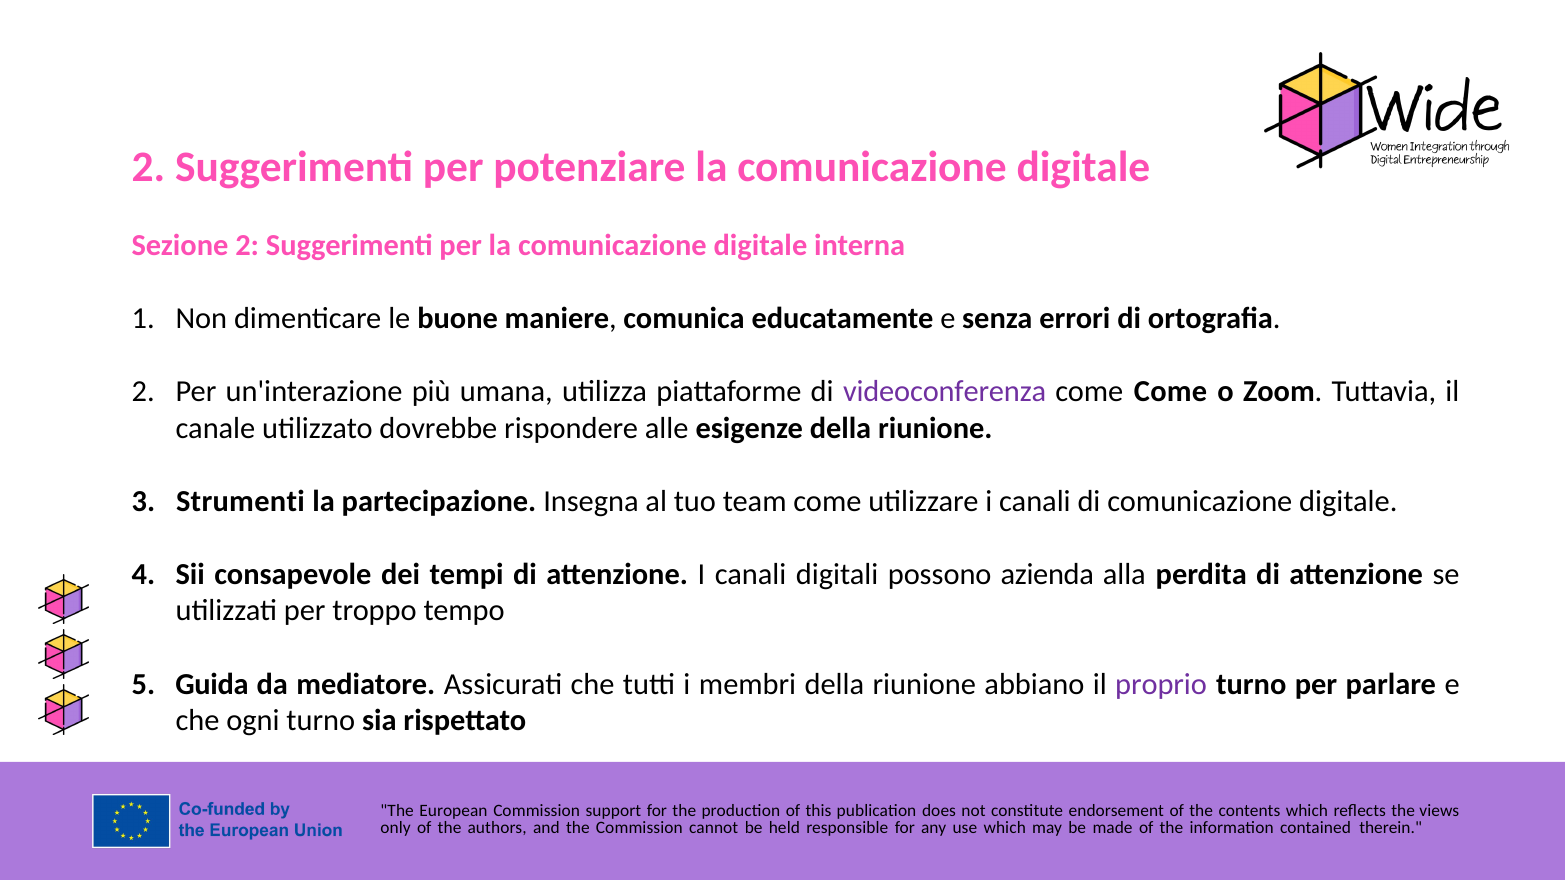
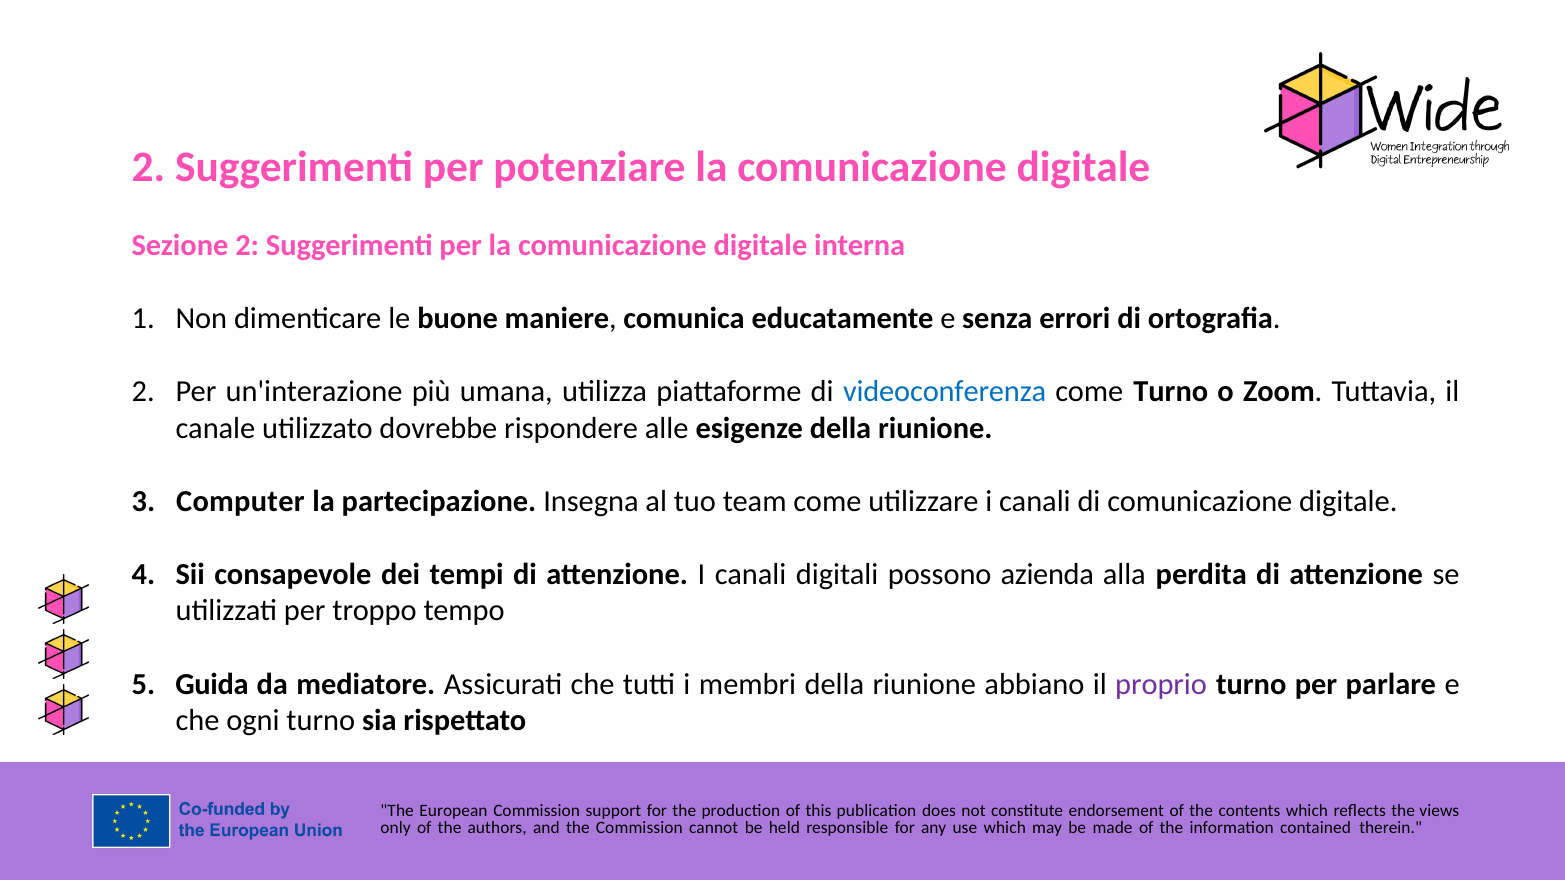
videoconferenza colour: purple -> blue (945, 392)
come Come: Come -> Turno (1171, 392)
Strumenti: Strumenti -> Computer (240, 502)
